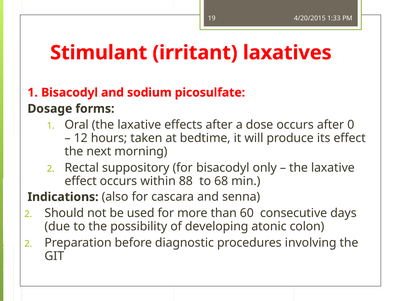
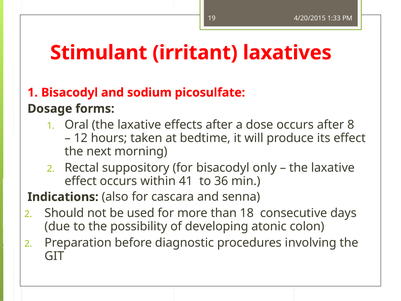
0: 0 -> 8 (351, 125)
88: 88 -> 41 (186, 181)
68: 68 -> 36 (221, 181)
60: 60 -> 18 (247, 213)
